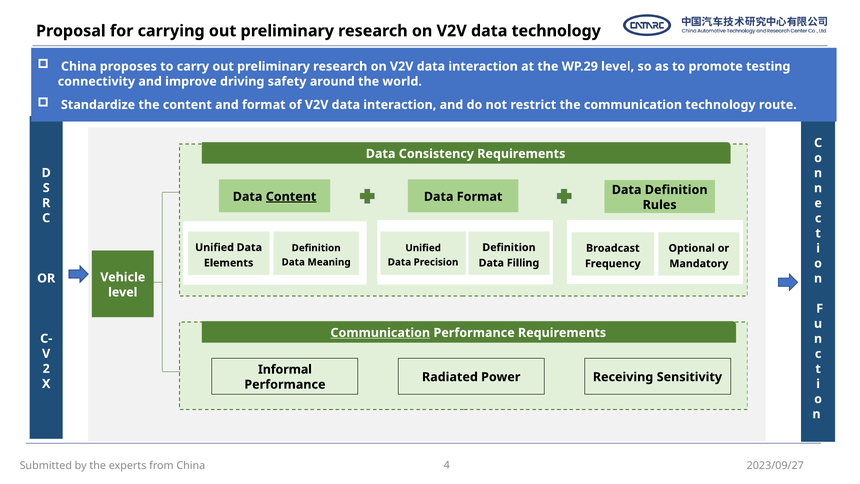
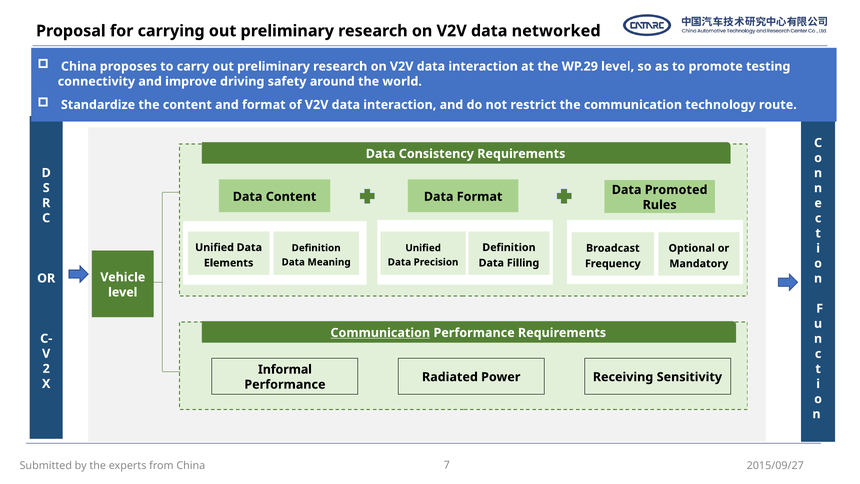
data technology: technology -> networked (556, 31)
Data Definition: Definition -> Promoted (676, 190)
Content underline: present -> none (291, 197)
4: 4 -> 7 (447, 465)
2023/09/27: 2023/09/27 -> 2015/09/27 (775, 466)
